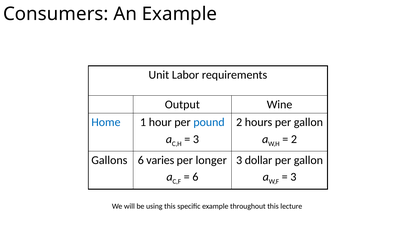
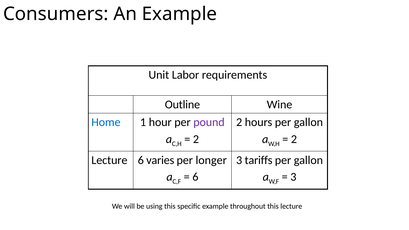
Output: Output -> Outline (182, 105)
pound colour: blue -> purple (209, 122)
3: 3 -> 2 (196, 139)
Gallons: Gallons -> Lecture (109, 160)
dollar: dollar -> tariffs (259, 160)
